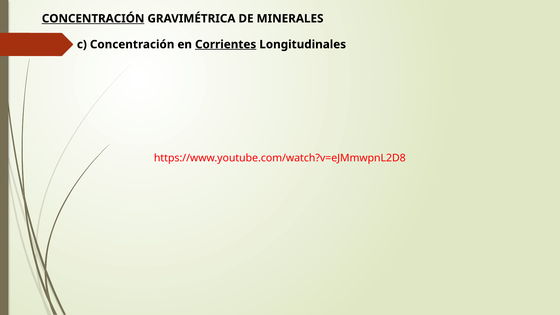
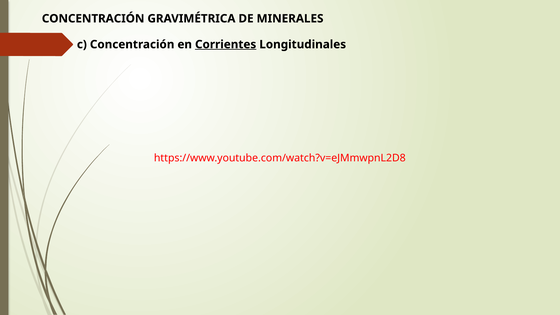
CONCENTRACIÓN underline: present -> none (93, 19)
